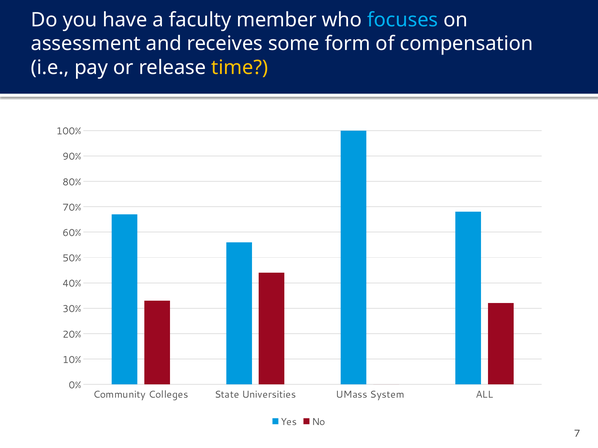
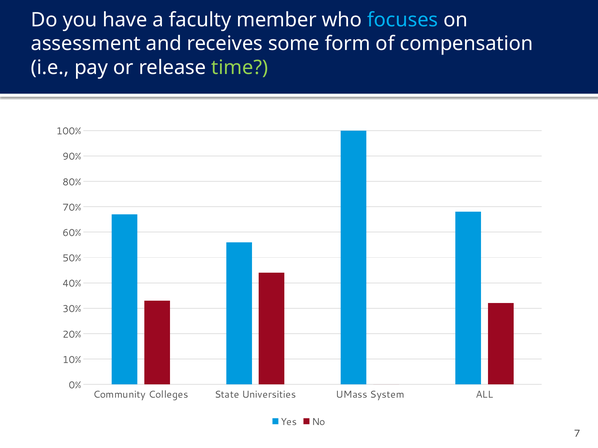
time colour: yellow -> light green (240, 68)
